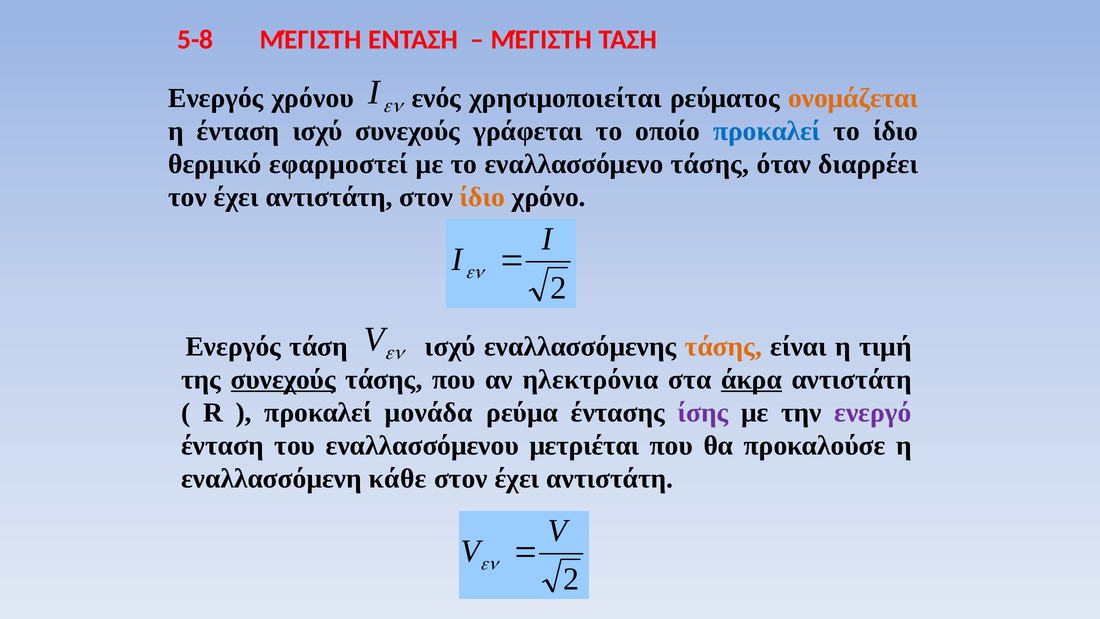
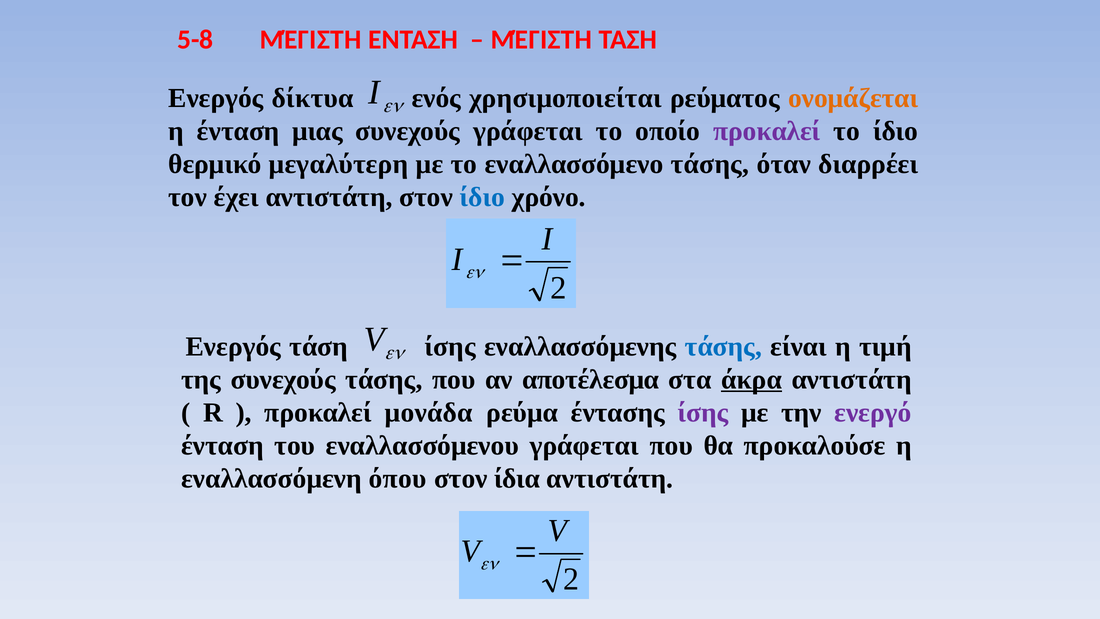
χρόνου: χρόνου -> δίκτυα (313, 98)
ένταση ισχύ: ισχύ -> μιας (318, 131)
προκαλεί colour: blue -> purple (767, 131)
εφαρμοστεί: εφαρμοστεί -> μεγαλύτερη (339, 164)
ίδιο colour: orange -> blue (482, 197)
τάση ισχύ: ισχύ -> ίσης (450, 346)
τάσης colour: orange -> blue (723, 346)
συνεχούς underline: present -> none (283, 379)
ηλεκτρόνια: ηλεκτρόνια -> αποτέλεσμα (591, 379)
εναλλασσόμενου μετριέται: μετριέται -> γράφεται (584, 445)
κάθε: κάθε -> όπου (398, 478)
στον έχει: έχει -> ίδια (517, 478)
